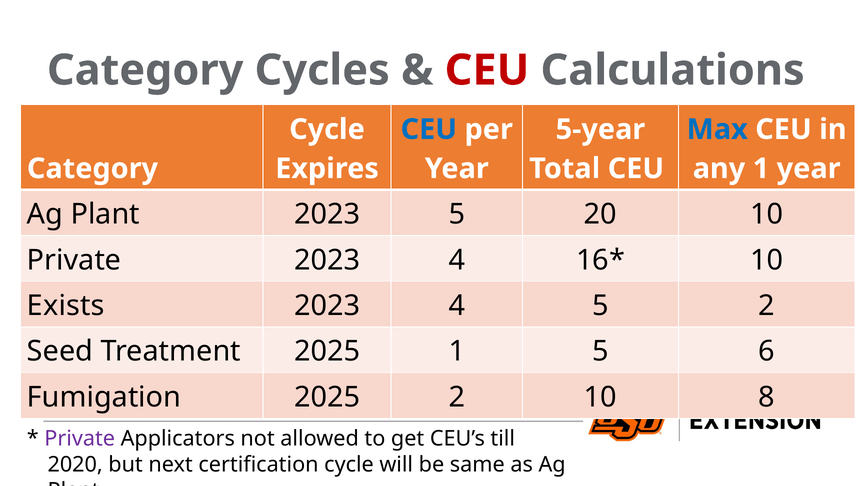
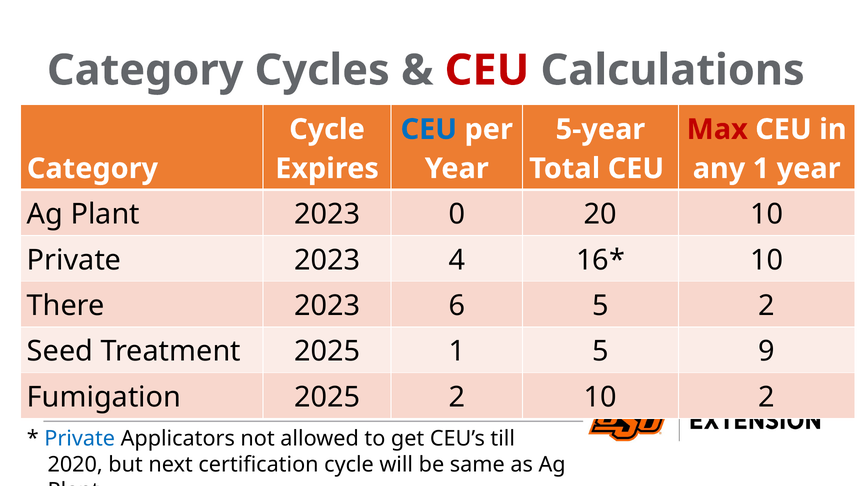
Max colour: blue -> red (717, 130)
2023 5: 5 -> 0 (457, 215)
Exists: Exists -> There (66, 306)
4: 4 -> 6 (457, 306)
6: 6 -> 9 (767, 352)
10 8: 8 -> 2 (767, 398)
Private colour: purple -> blue (80, 439)
